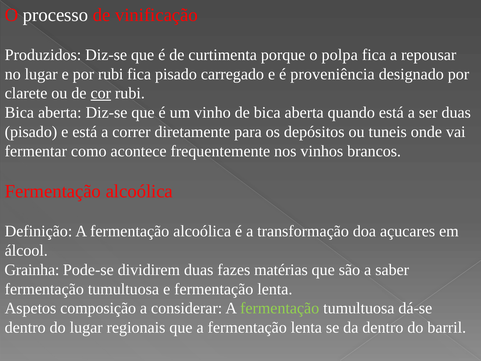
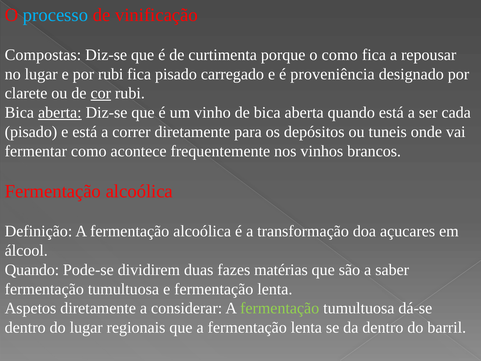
processo colour: white -> light blue (56, 15)
Produzidos: Produzidos -> Compostas (43, 55)
o polpa: polpa -> como (340, 55)
aberta underline: none -> present (60, 113)
ser duas: duas -> cada (456, 113)
Grainha: Grainha -> Quando (32, 270)
Aspetos composição: composição -> diretamente (98, 308)
